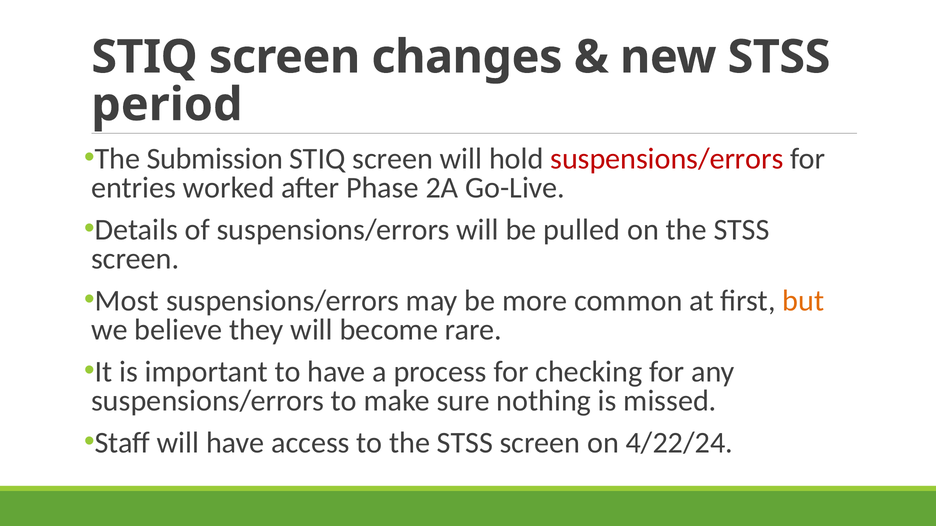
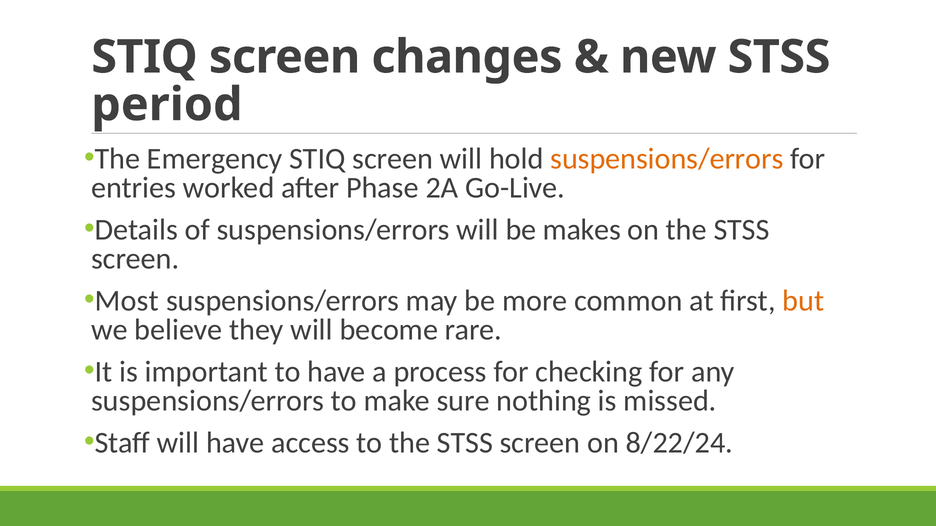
Submission: Submission -> Emergency (215, 159)
suspensions/errors colour: red -> orange (667, 159)
pulled: pulled -> makes (582, 230)
4/22/24: 4/22/24 -> 8/22/24 (679, 443)
